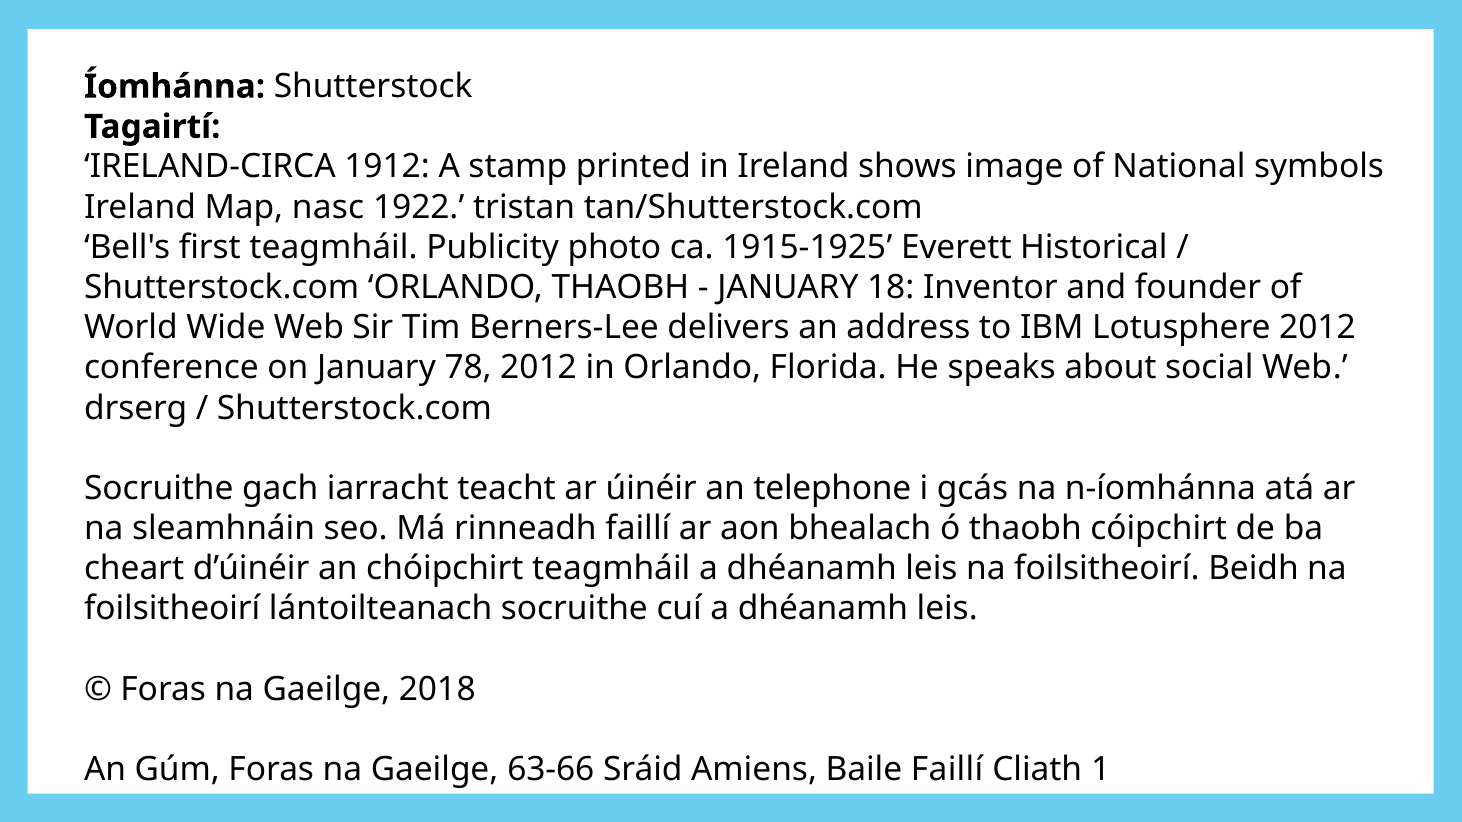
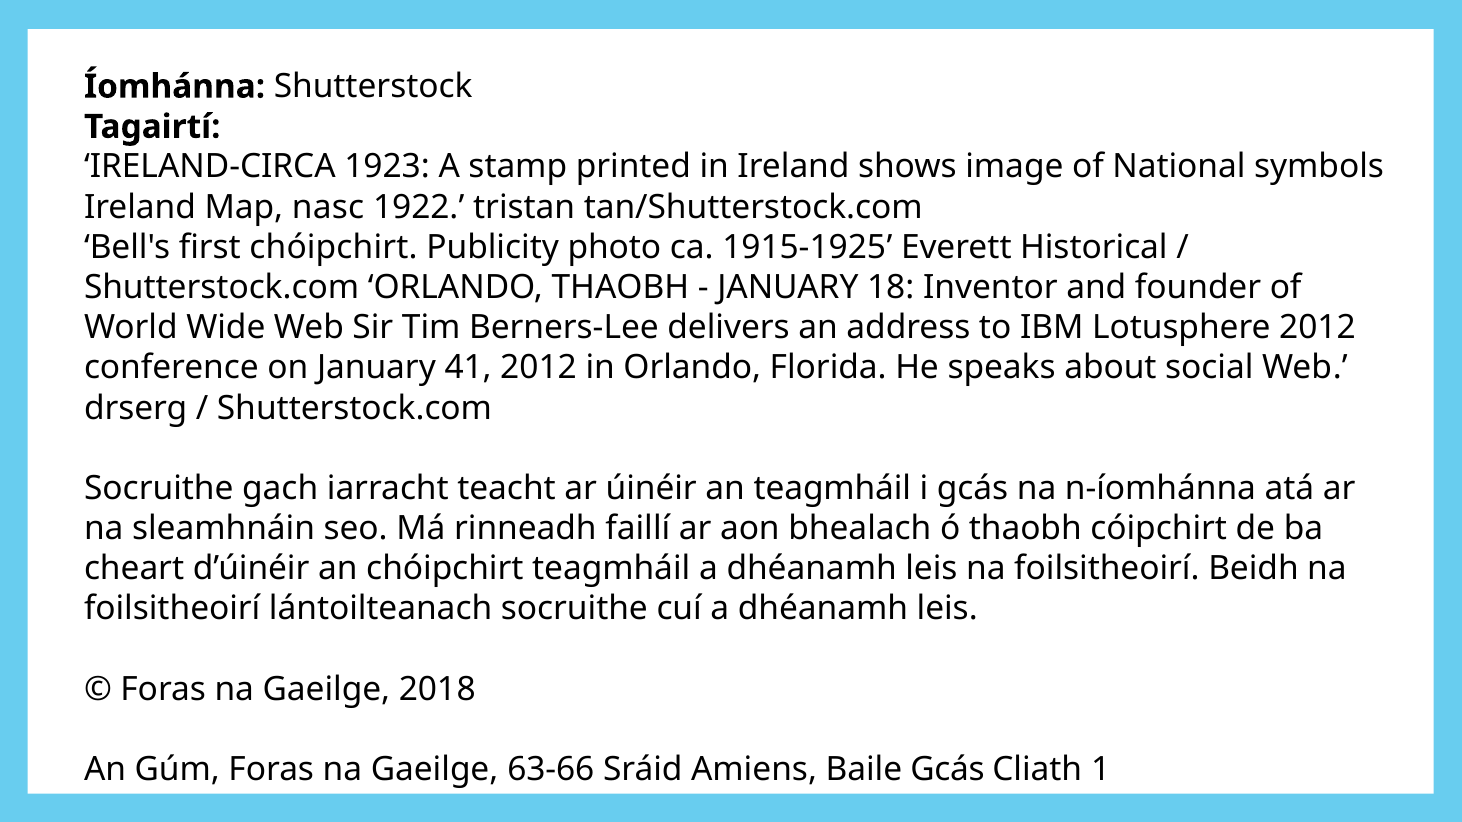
1912: 1912 -> 1923 (387, 167)
first teagmháil: teagmháil -> chóipchirt (333, 247)
78: 78 -> 41 (468, 368)
an telephone: telephone -> teagmháil (832, 489)
Baile Faillí: Faillí -> Gcás (947, 770)
